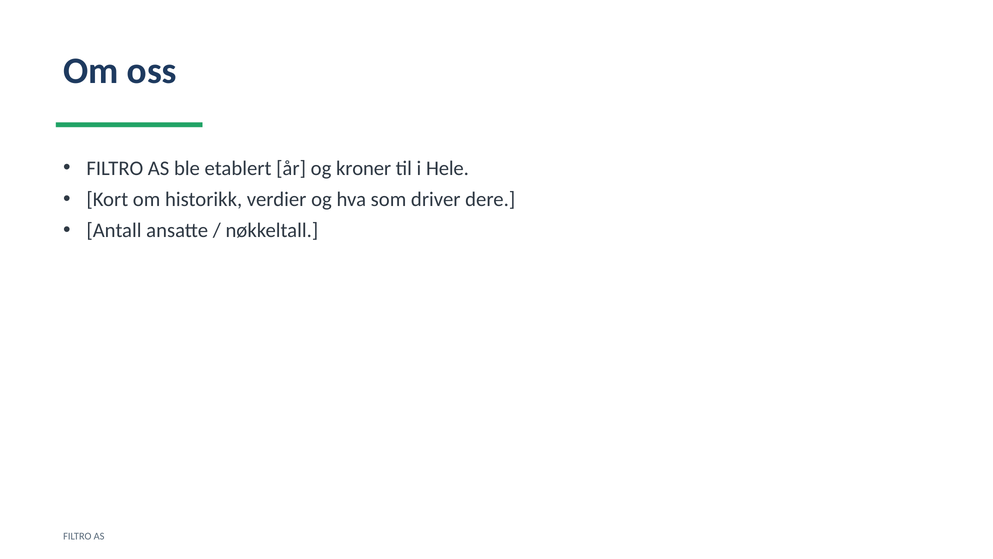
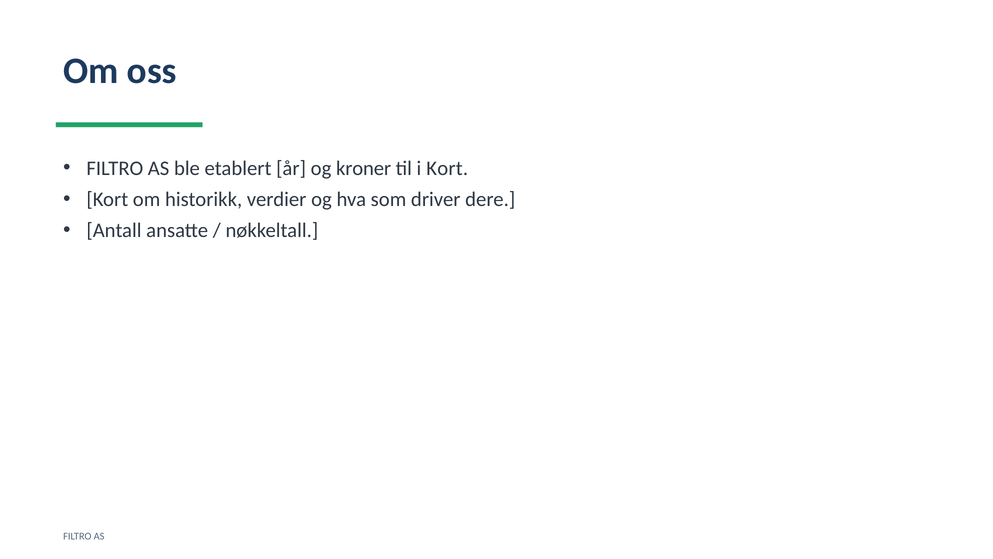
i Hele: Hele -> Kort (447, 168)
